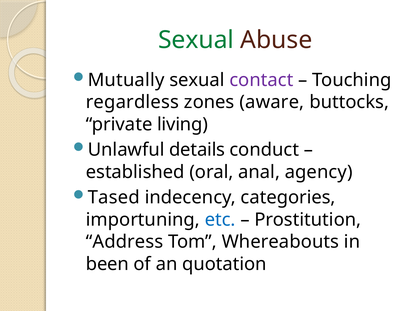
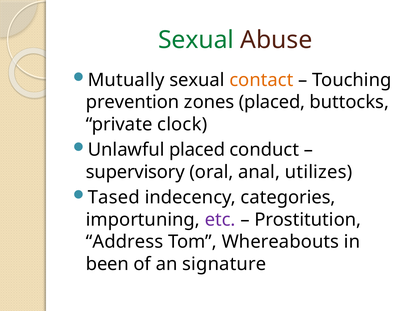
contact colour: purple -> orange (261, 80)
regardless: regardless -> prevention (133, 102)
zones aware: aware -> placed (272, 102)
living: living -> clock (182, 124)
Unlawful details: details -> placed (197, 150)
established: established -> supervisory (135, 172)
agency: agency -> utilizes (319, 172)
etc colour: blue -> purple (220, 220)
quotation: quotation -> signature (224, 264)
